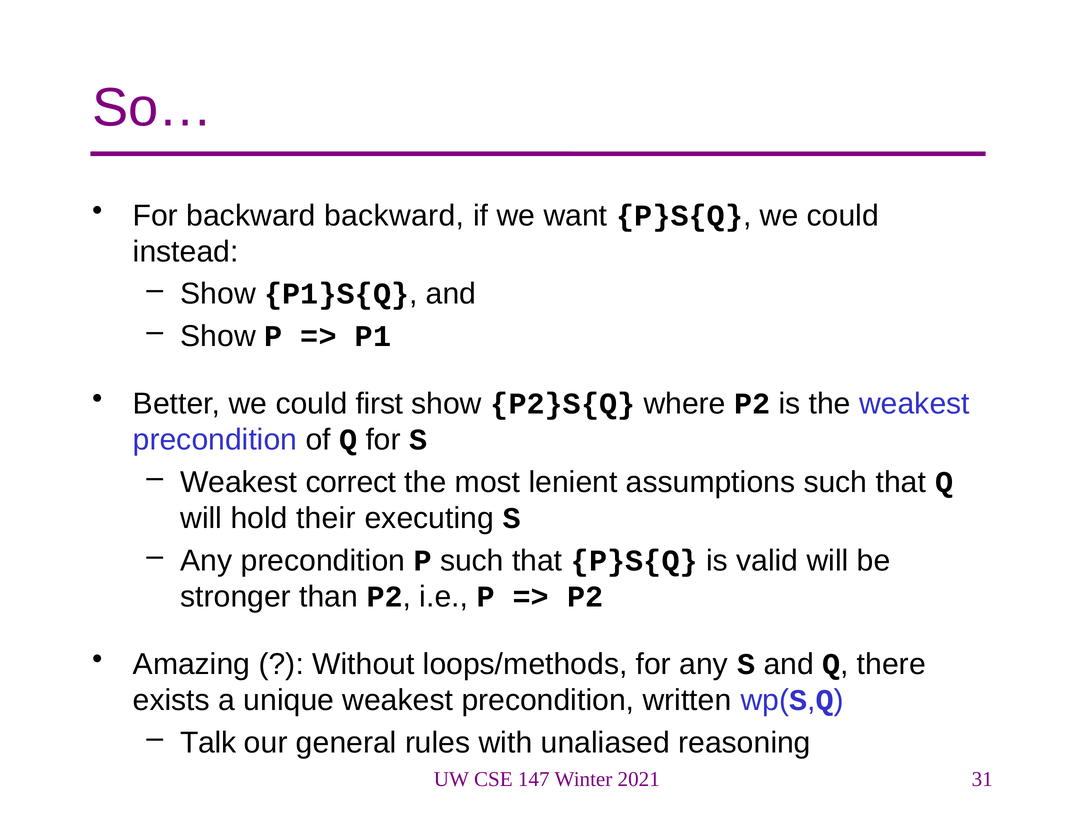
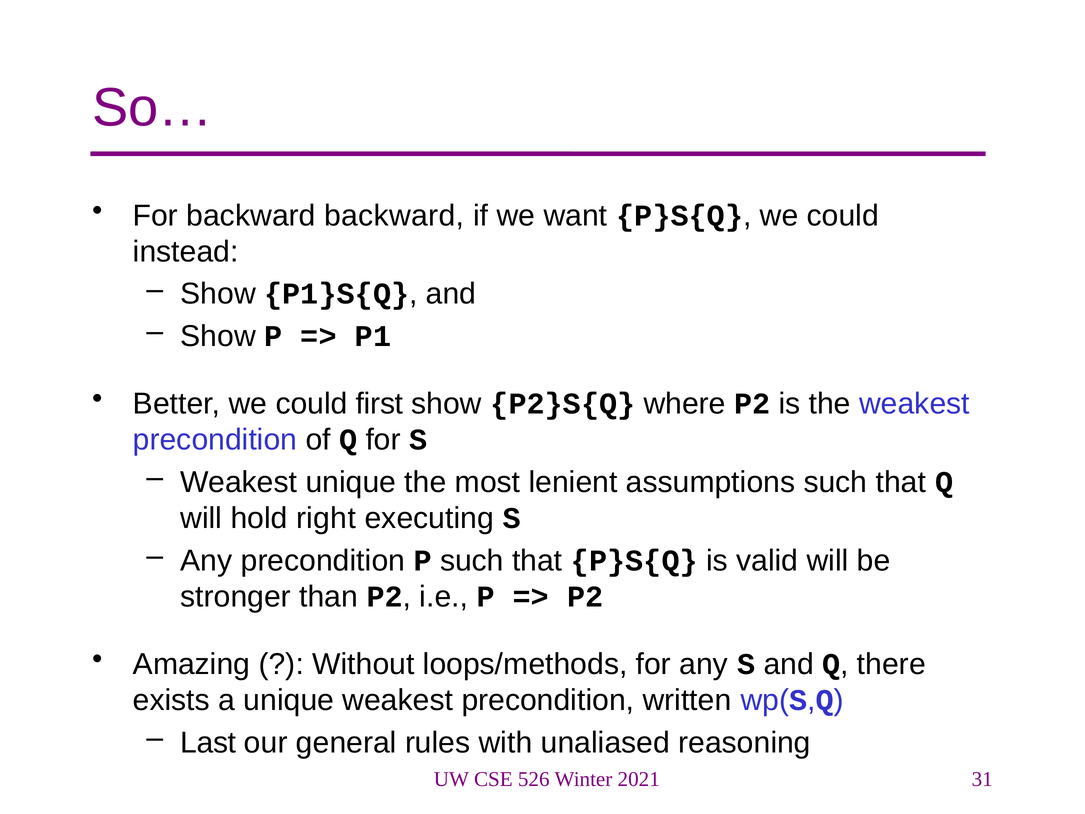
Weakest correct: correct -> unique (351, 482)
their: their -> right (326, 518)
Talk: Talk -> Last (208, 742)
147: 147 -> 526 (534, 779)
